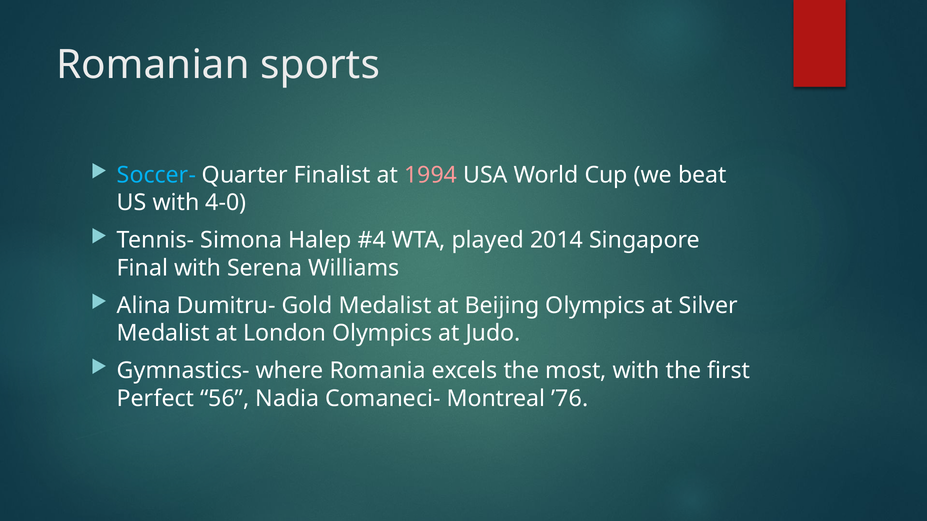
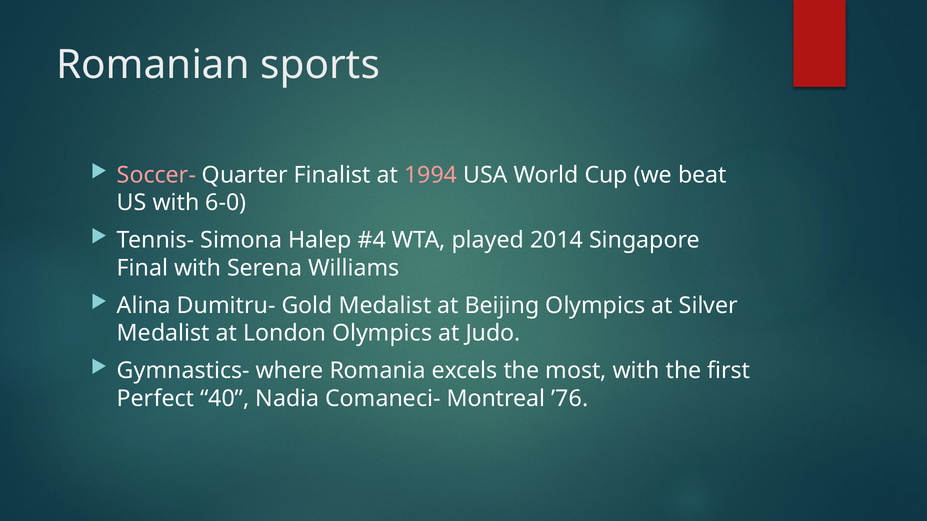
Soccer- colour: light blue -> pink (156, 175)
4-0: 4-0 -> 6-0 (226, 203)
56: 56 -> 40 (225, 399)
